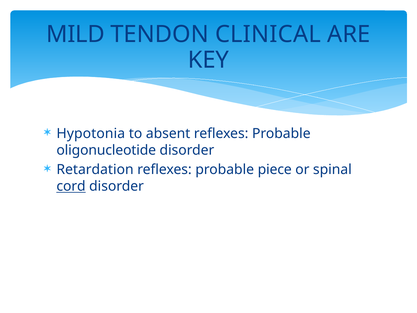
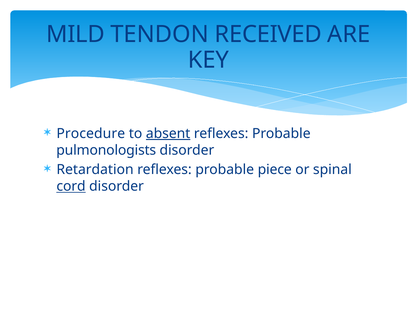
CLINICAL: CLINICAL -> RECEIVED (268, 34)
Hypotonia: Hypotonia -> Procedure (91, 133)
absent underline: none -> present (168, 133)
oligonucleotide: oligonucleotide -> pulmonologists (106, 150)
